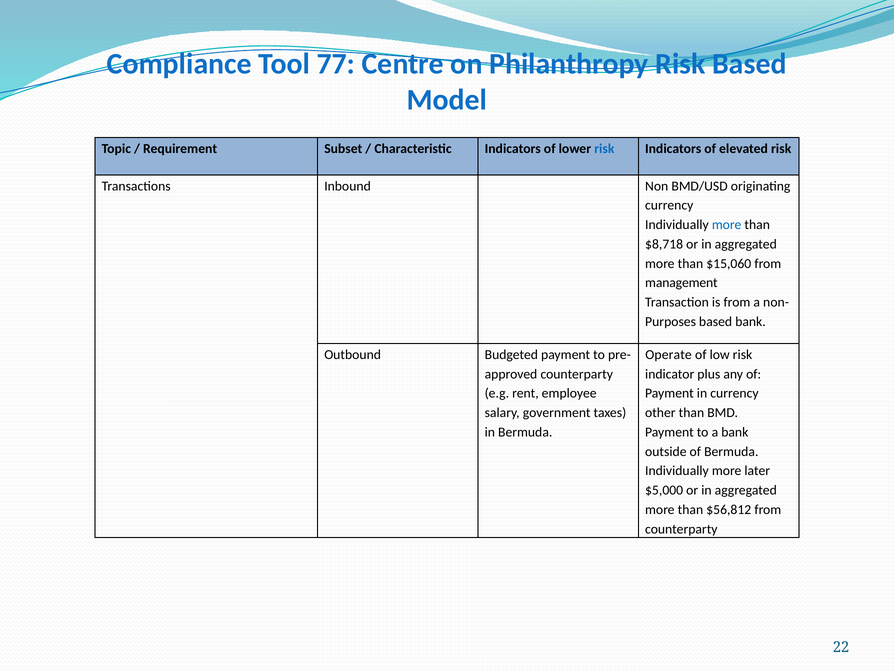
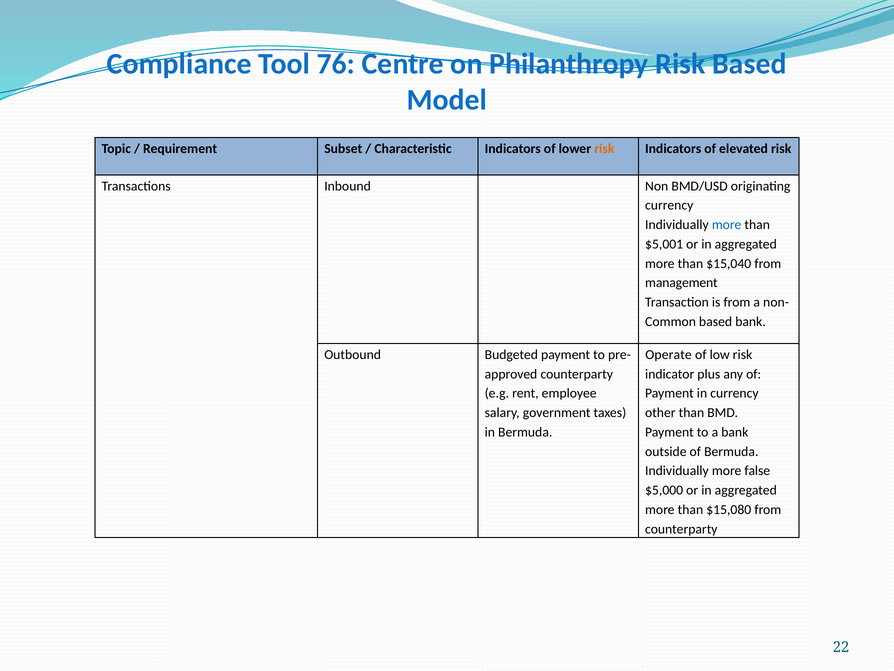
77: 77 -> 76 (336, 64)
risk colour: blue -> orange (604, 148)
$8,718: $8,718 -> $5,001 (664, 244)
$15,060: $15,060 -> $15,040 (729, 263)
Purposes: Purposes -> Common (671, 321)
later: later -> false (757, 471)
$56,812: $56,812 -> $15,080 (729, 509)
